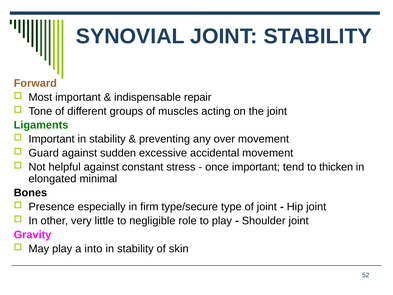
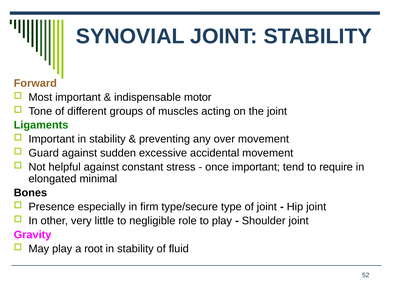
repair: repair -> motor (198, 97)
thicken: thicken -> require (336, 167)
into: into -> root (94, 249)
skin: skin -> fluid (179, 249)
